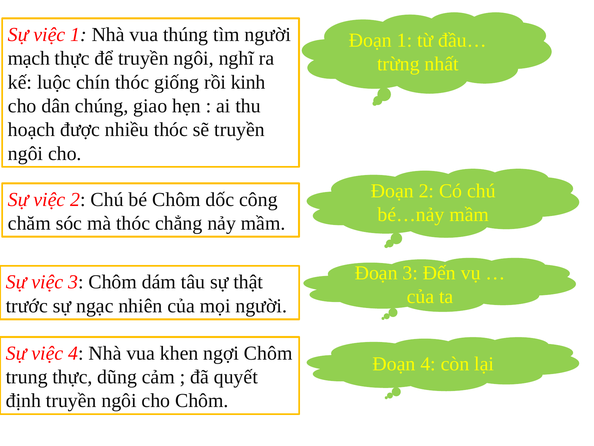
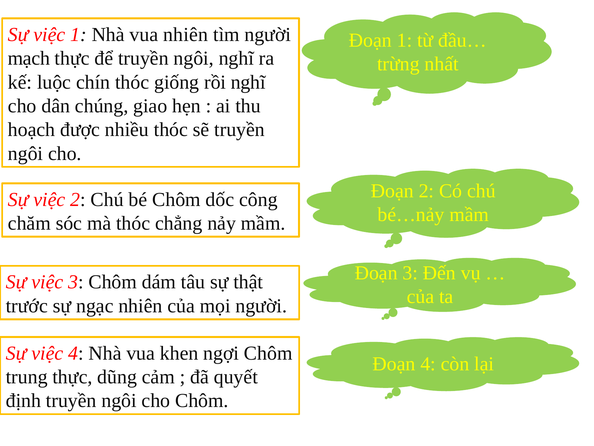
vua thúng: thúng -> nhiên (186, 35)
rồi kinh: kinh -> nghĩ (248, 82)
